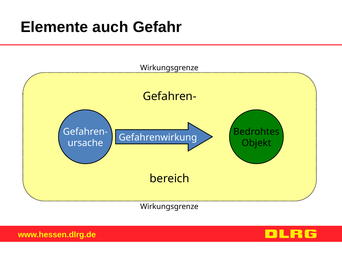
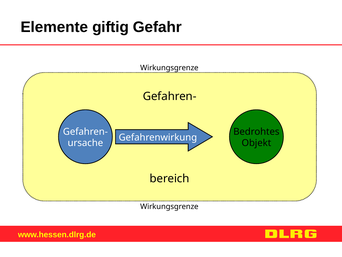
auch: auch -> giftig (111, 27)
